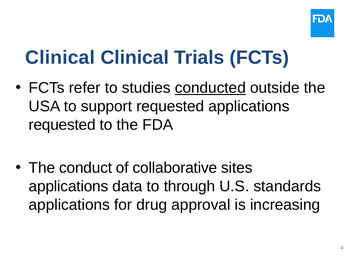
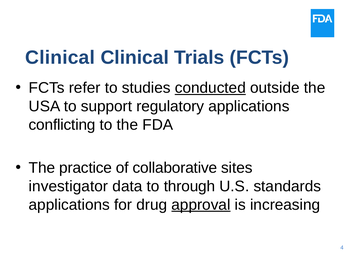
support requested: requested -> regulatory (170, 107)
requested: requested -> conflicting (62, 125)
conduct: conduct -> practice (86, 168)
applications: applications -> investigator (68, 187)
approval underline: none -> present (201, 205)
